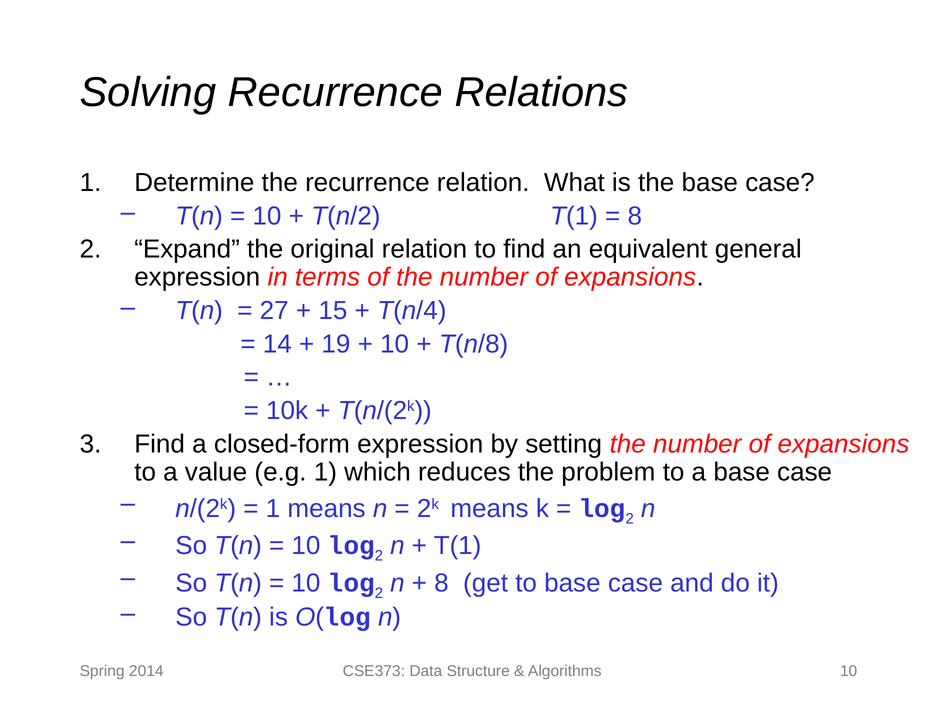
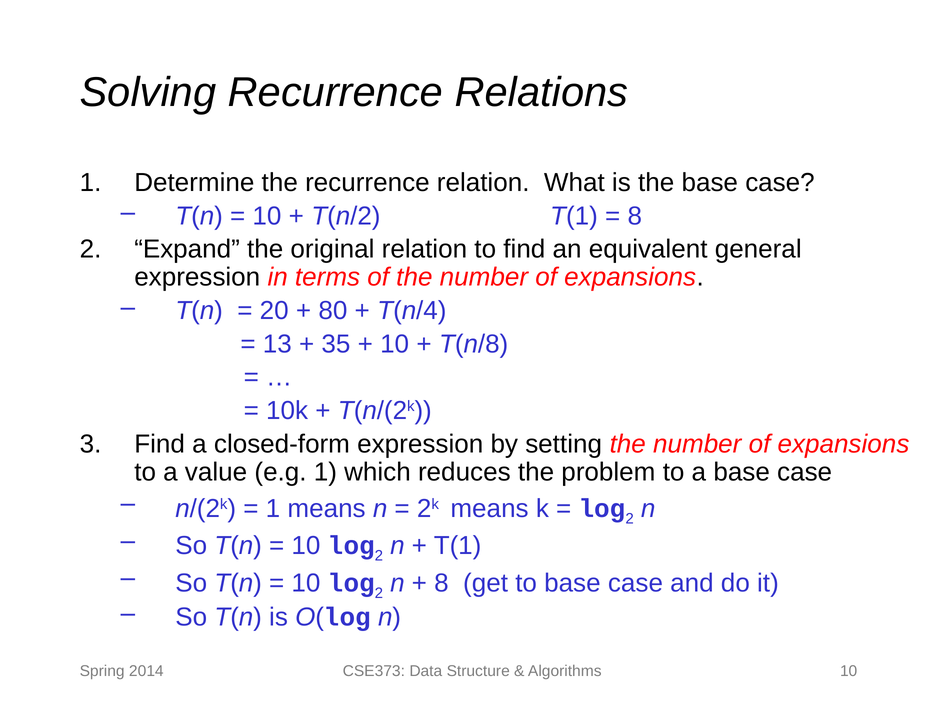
27: 27 -> 20 (274, 311)
15: 15 -> 80 (333, 311)
14: 14 -> 13 (277, 344)
19: 19 -> 35 (336, 344)
